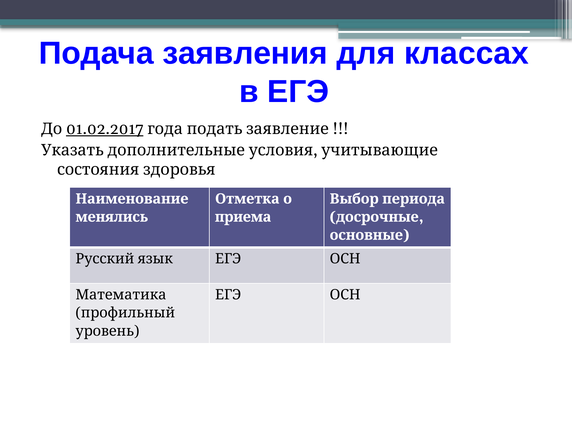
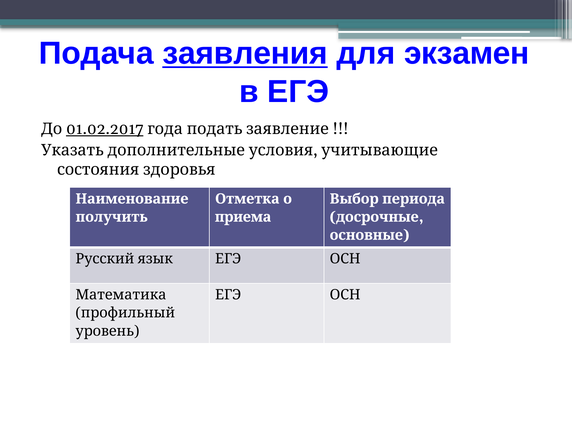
заявления underline: none -> present (245, 53)
классах: классах -> экзамен (467, 53)
менялись: менялись -> получить (112, 217)
